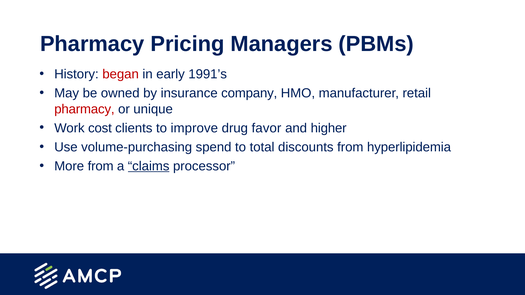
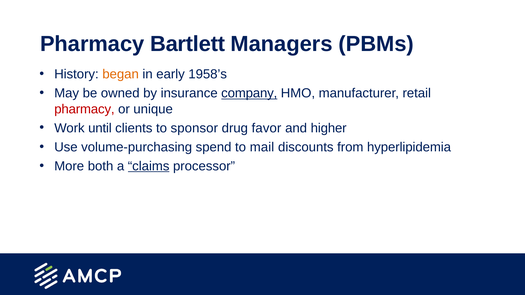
Pricing: Pricing -> Bartlett (188, 44)
began colour: red -> orange (121, 74)
1991’s: 1991’s -> 1958’s (208, 74)
company underline: none -> present (249, 93)
cost: cost -> until (100, 128)
improve: improve -> sponsor (194, 128)
total: total -> mail (262, 147)
More from: from -> both (101, 166)
